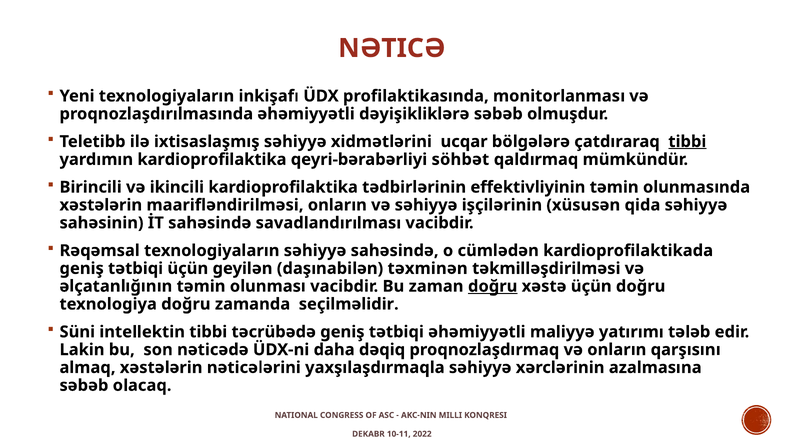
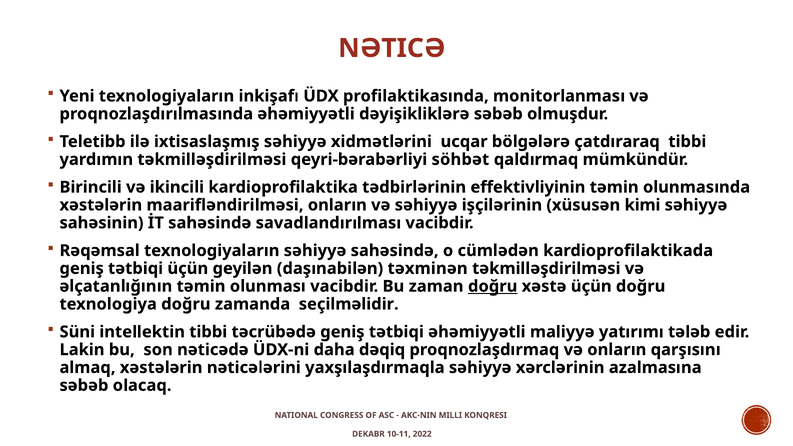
tibbi underline: present -> none (687, 142)
yardımın kardioprofilaktika: kardioprofilaktika -> təkmilləşdirilməsi (212, 159)
qida: qida -> kimi (643, 205)
